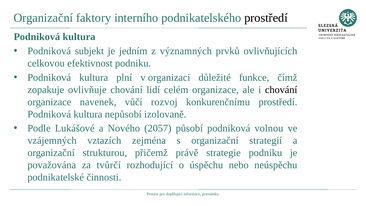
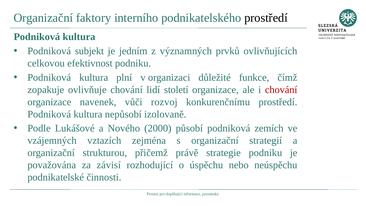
celém: celém -> století (176, 90)
chování colour: black -> red (281, 90)
2057: 2057 -> 2000 (158, 128)
volnou: volnou -> zemích (269, 128)
tvůrčí: tvůrčí -> závisí (109, 165)
